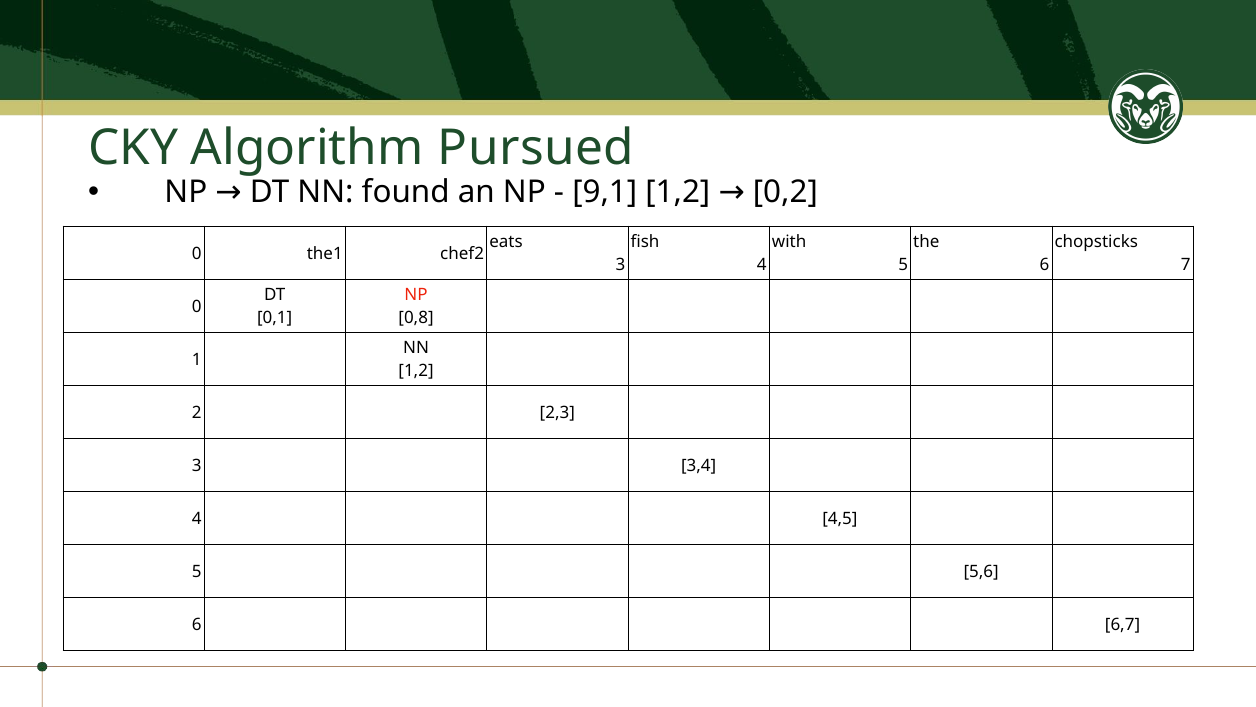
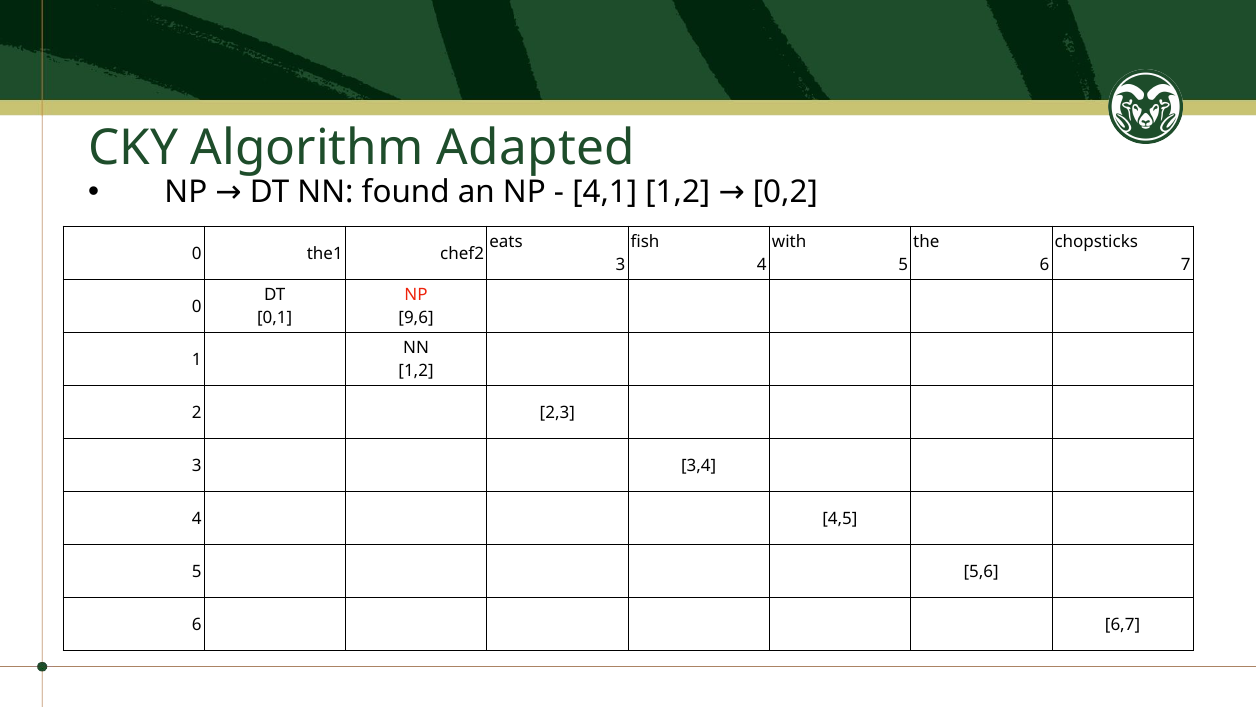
Pursued: Pursued -> Adapted (536, 148)
9,1: 9,1 -> 4,1 (605, 192)
0,8: 0,8 -> 9,6 (416, 318)
